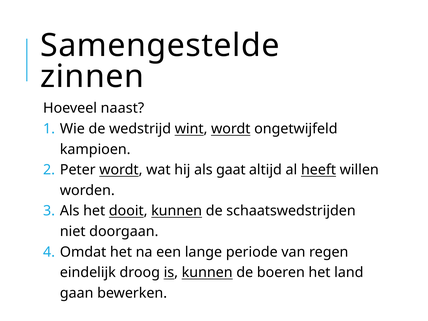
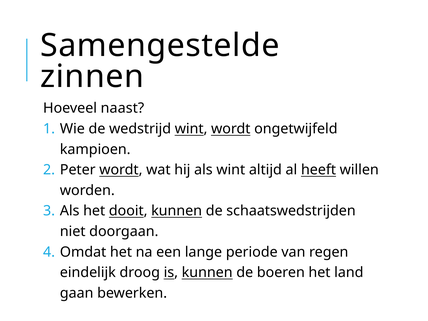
als gaat: gaat -> wint (231, 170)
